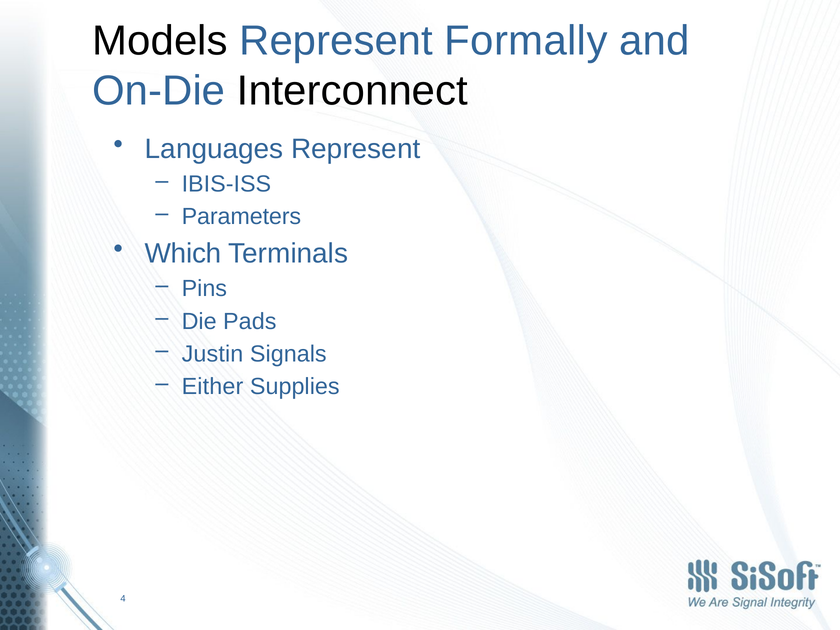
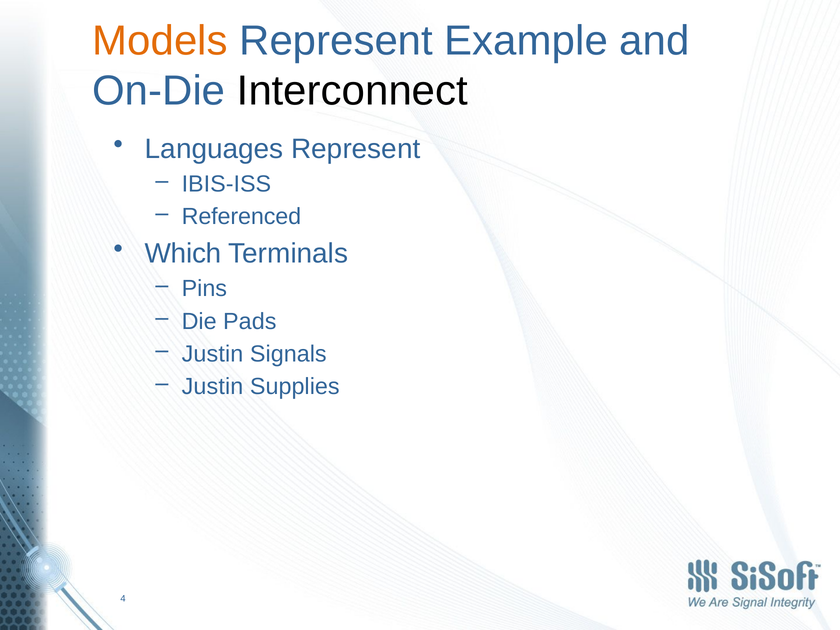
Models colour: black -> orange (160, 41)
Formally: Formally -> Example (526, 41)
Parameters: Parameters -> Referenced (241, 217)
Either: Either -> Justin (212, 387)
